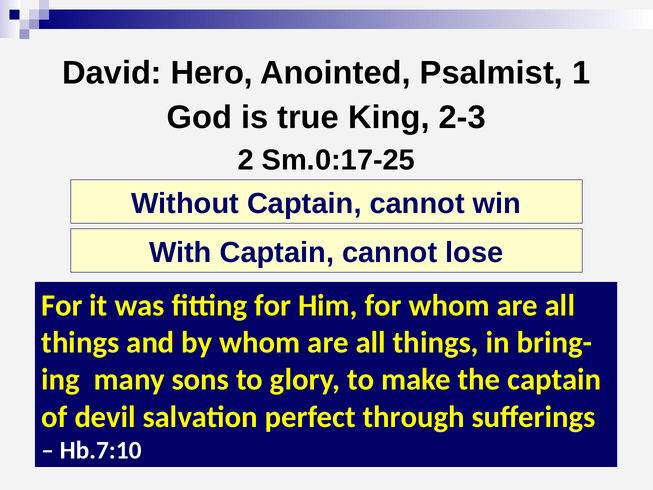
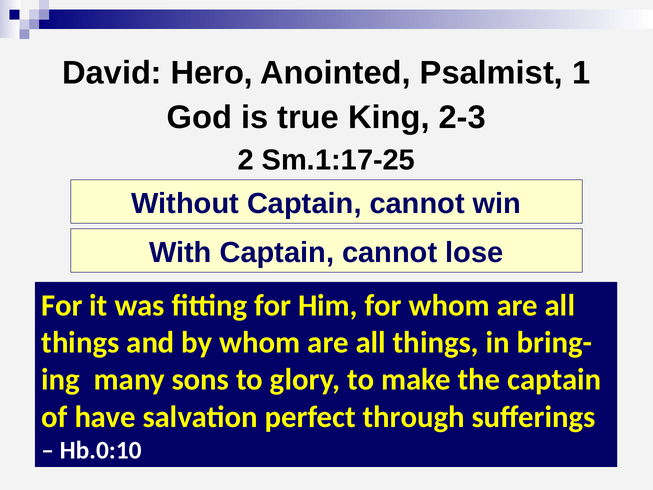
Sm.0:17-25: Sm.0:17-25 -> Sm.1:17-25 (338, 160)
devil: devil -> have (105, 417)
Hb.7:10: Hb.7:10 -> Hb.0:10 (101, 450)
